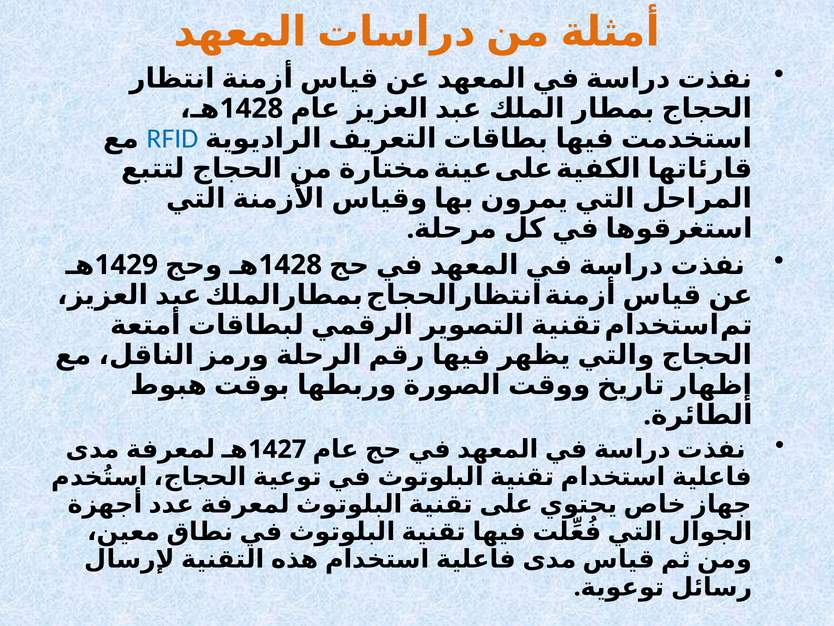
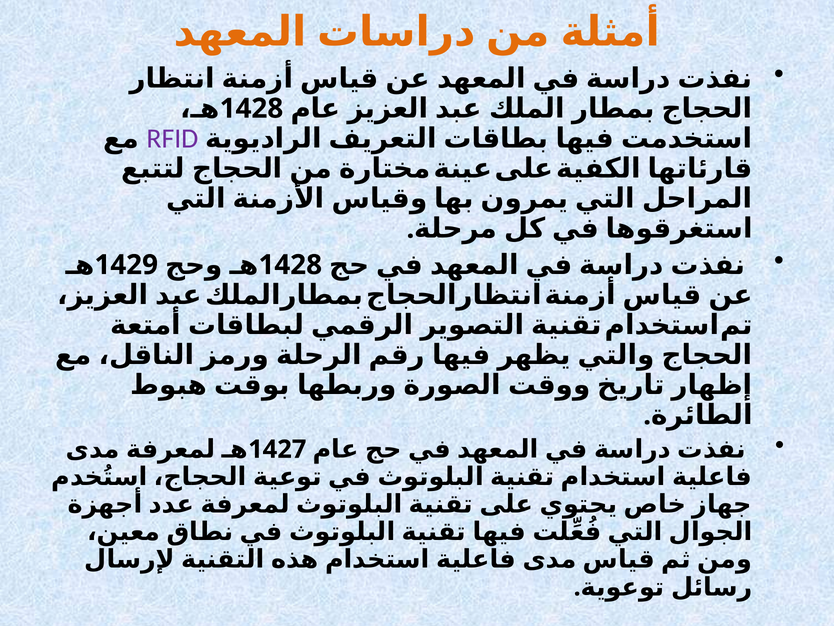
RFID colour: blue -> purple (172, 138)
